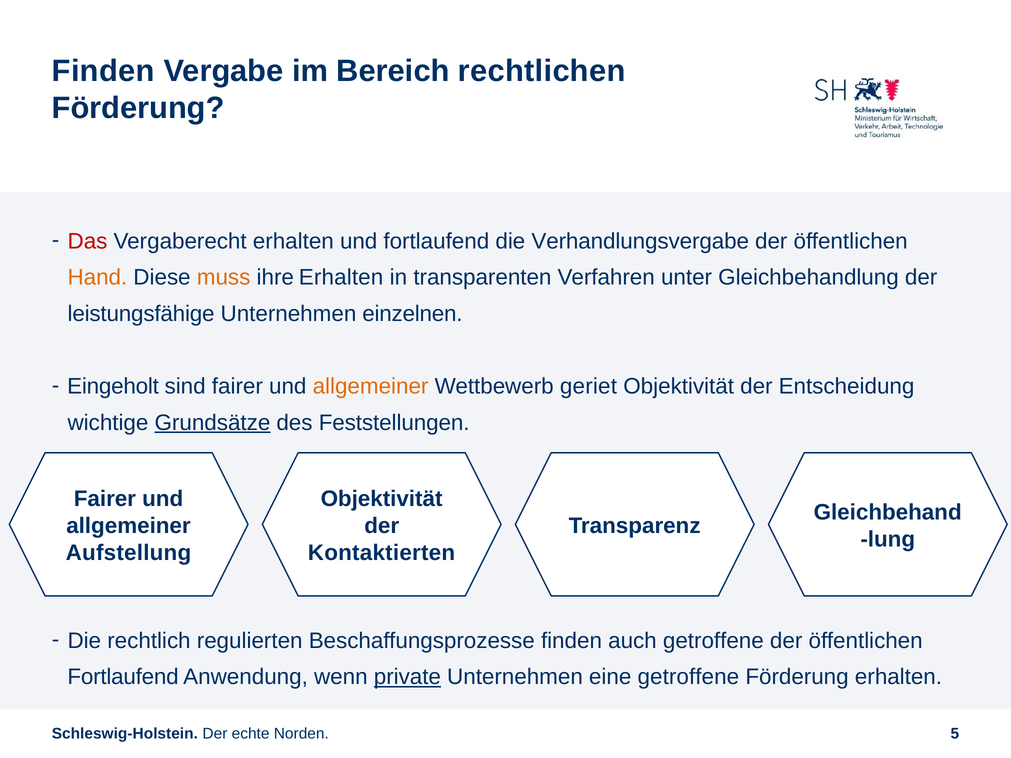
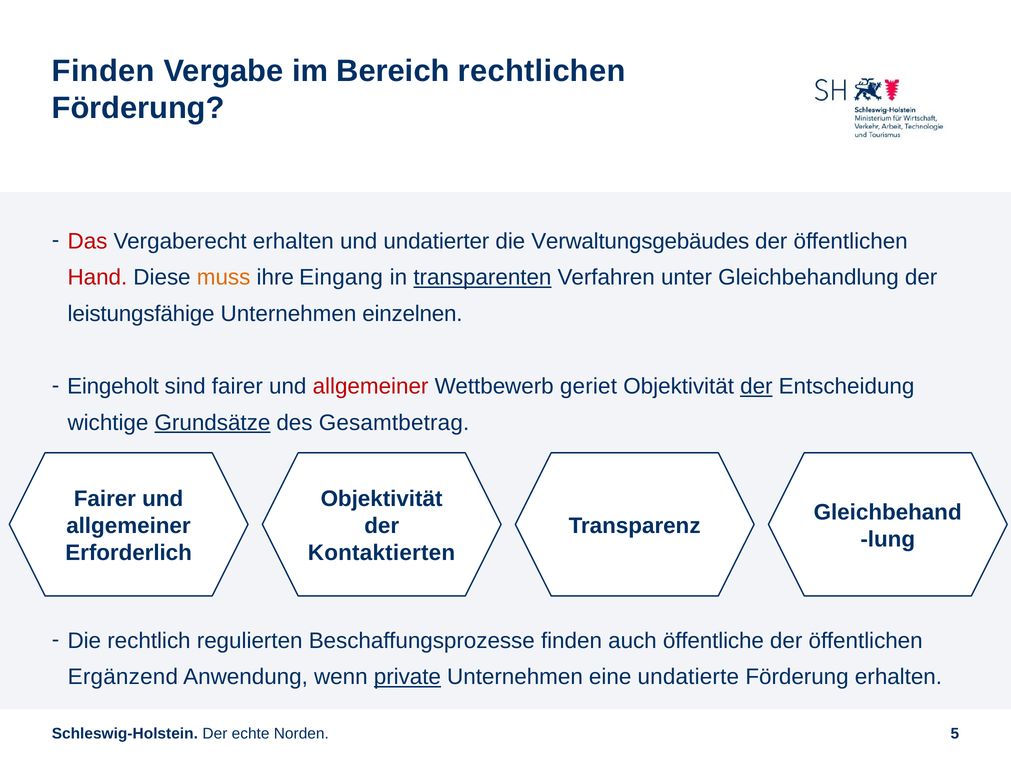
und fortlaufend: fortlaufend -> undatierter (436, 241)
Verhandlungsvergabe: Verhandlungsvergabe -> Verwaltungsgebäudes (640, 241)
Hand colour: orange -> red (97, 278)
ihre Erhalten: Erhalten -> Eingang (341, 278)
transparenten underline: none -> present (482, 278)
allgemeiner colour: orange -> red (371, 387)
der underline: none -> present (756, 387)
Feststellungen: Feststellungen -> Gesamtbetrag (394, 423)
Aufstellung: Aufstellung -> Erforderlich (129, 553)
auch getroffene: getroffene -> öffentliche (713, 641)
Fortlaufend: Fortlaufend -> Ergänzend (123, 677)
eine getroffene: getroffene -> undatierte (688, 677)
